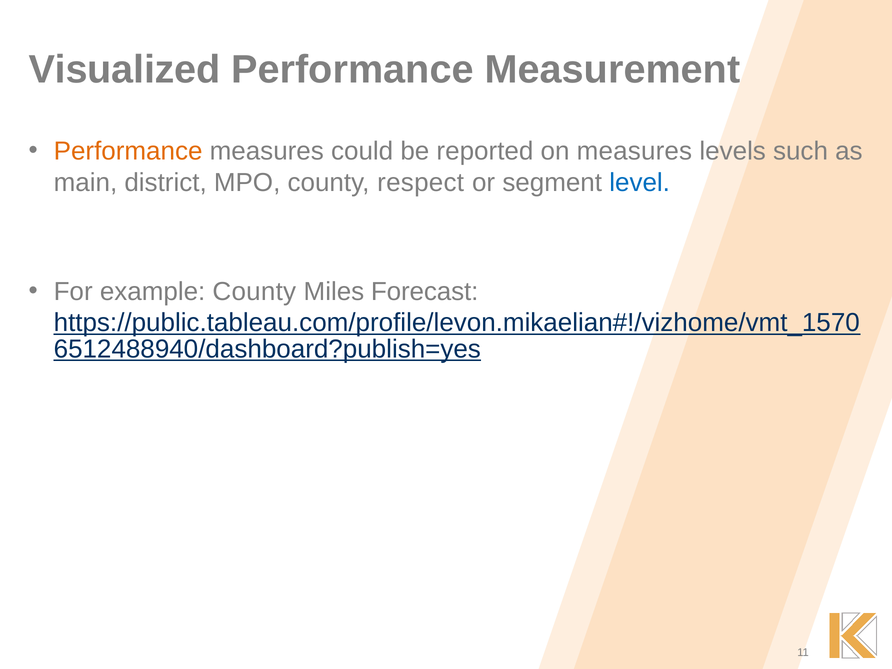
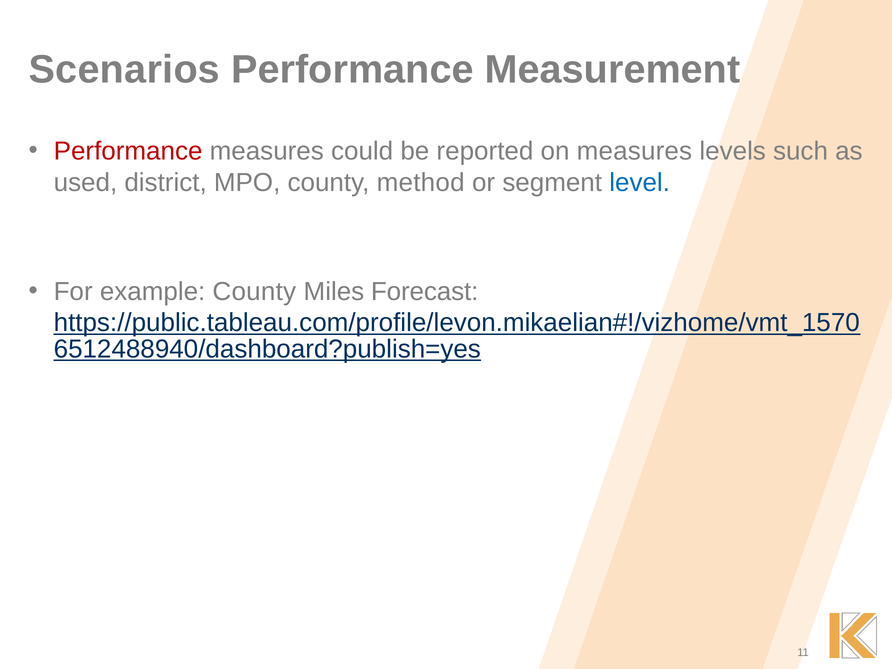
Visualized: Visualized -> Scenarios (124, 70)
Performance colour: orange -> red (128, 151)
main: main -> used (85, 182)
respect: respect -> method (421, 182)
